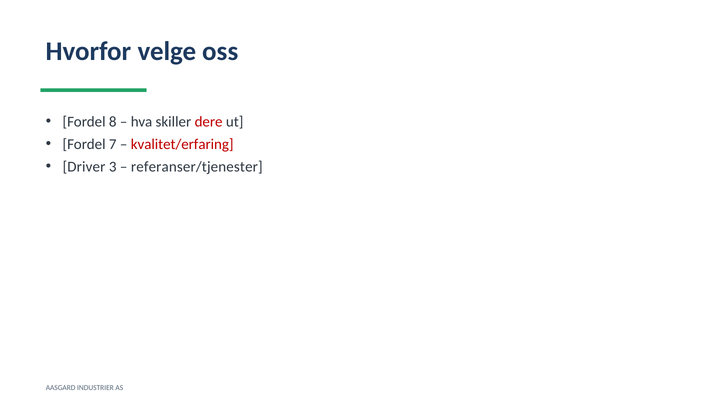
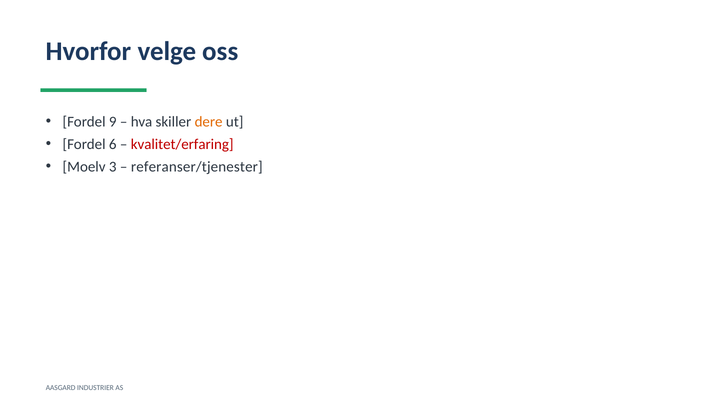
8: 8 -> 9 (113, 122)
dere colour: red -> orange (209, 122)
7: 7 -> 6 (113, 144)
Driver: Driver -> Moelv (84, 167)
